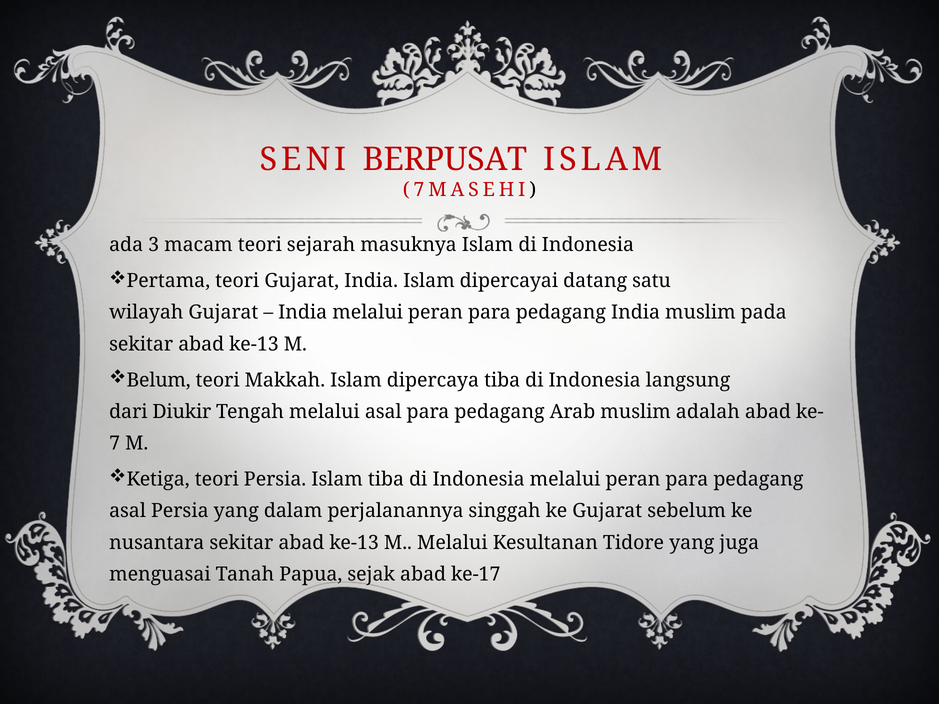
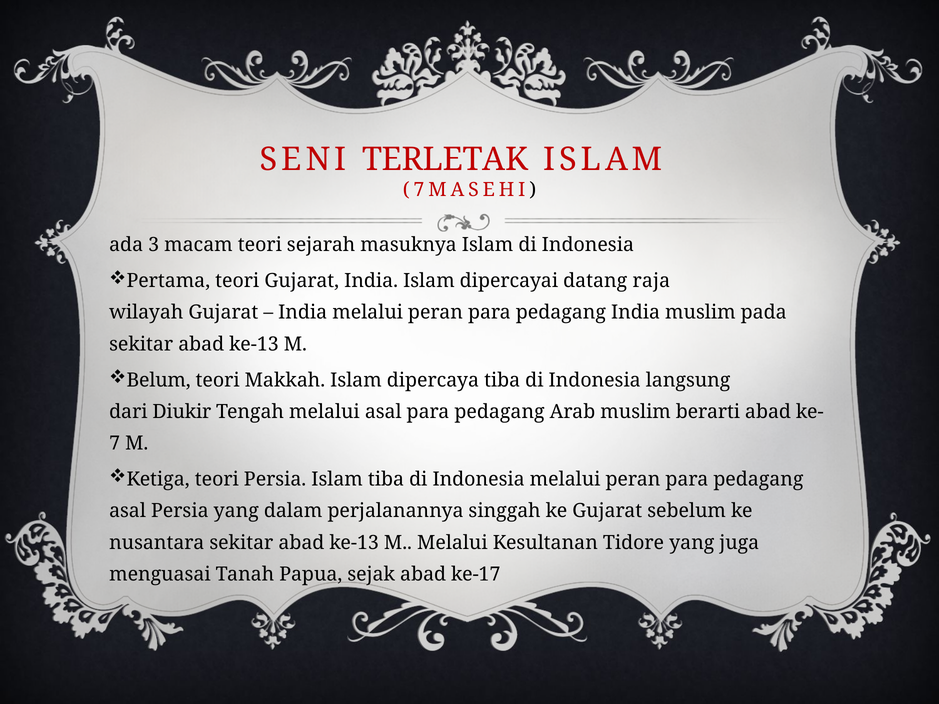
BERPUSAT: BERPUSAT -> TERLETAK (445, 160)
satu: satu -> raja (651, 281)
adalah: adalah -> berarti (708, 412)
